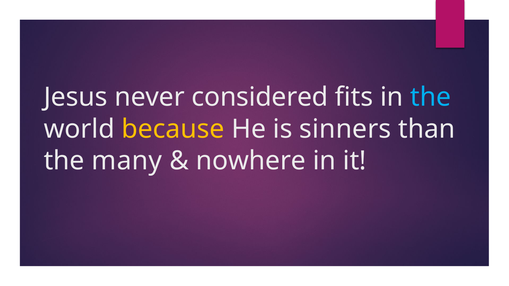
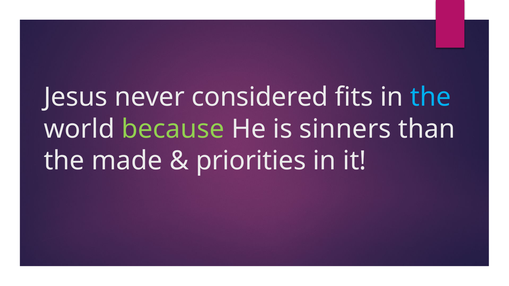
because colour: yellow -> light green (173, 129)
many: many -> made (127, 161)
nowhere: nowhere -> priorities (251, 161)
